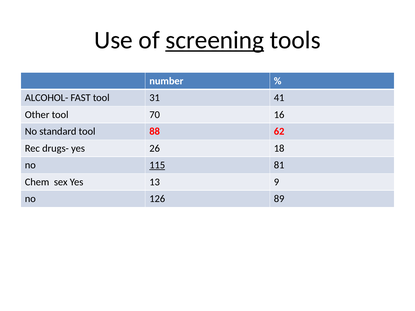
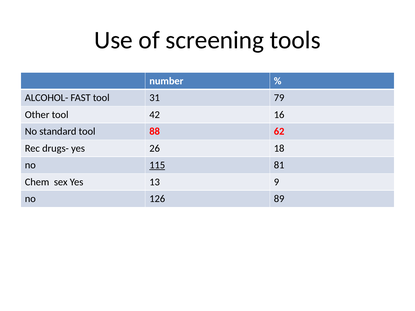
screening underline: present -> none (215, 40)
41: 41 -> 79 (279, 98)
70: 70 -> 42 (155, 115)
